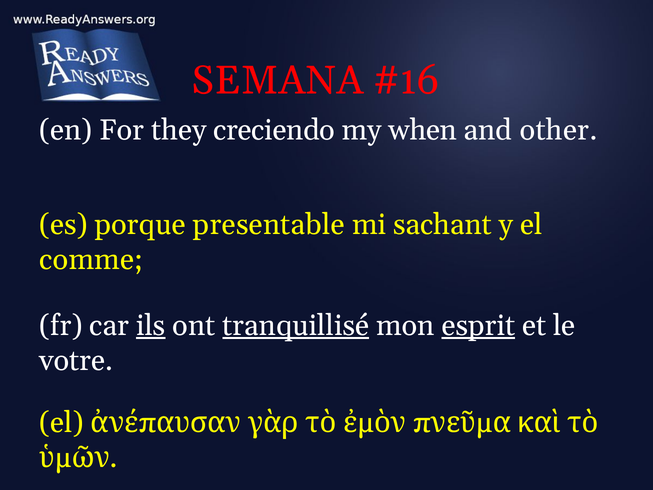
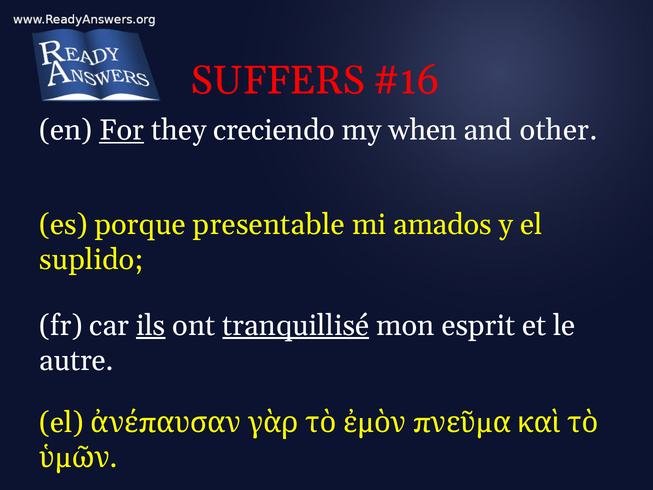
SEMANA: SEMANA -> SUFFERS (278, 81)
For underline: none -> present (122, 130)
sachant: sachant -> amados (443, 225)
comme: comme -> suplido (91, 260)
esprit underline: present -> none (478, 325)
votre: votre -> autre (76, 360)
